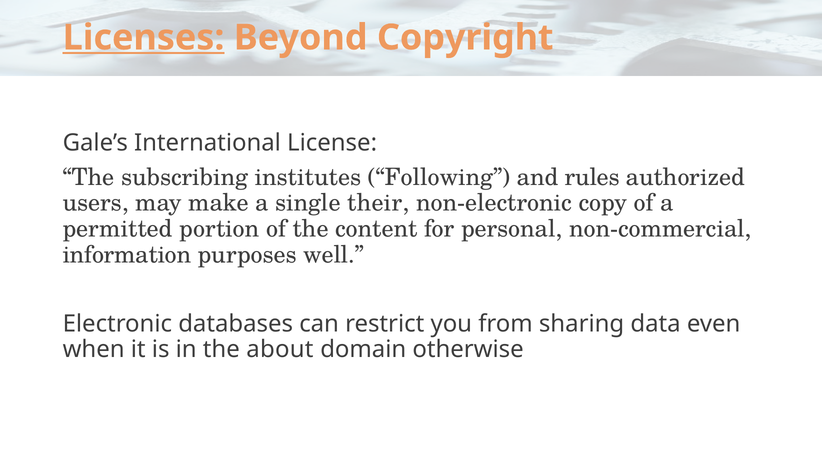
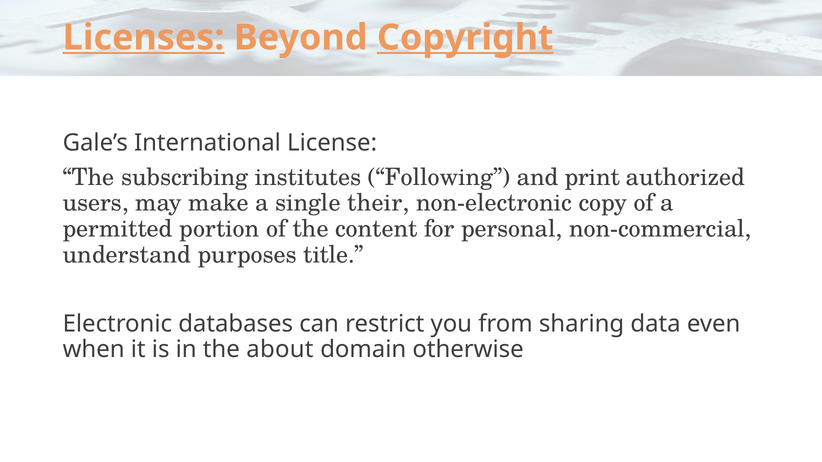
Copyright underline: none -> present (465, 38)
rules: rules -> print (592, 177)
information: information -> understand (127, 255)
well: well -> title (334, 255)
